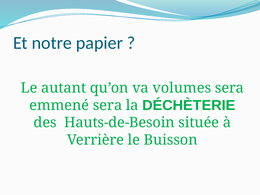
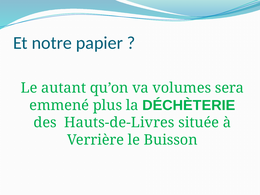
emmené sera: sera -> plus (107, 105)
Hauts-de-Besoin: Hauts-de-Besoin -> Hauts-de-Livres (119, 123)
